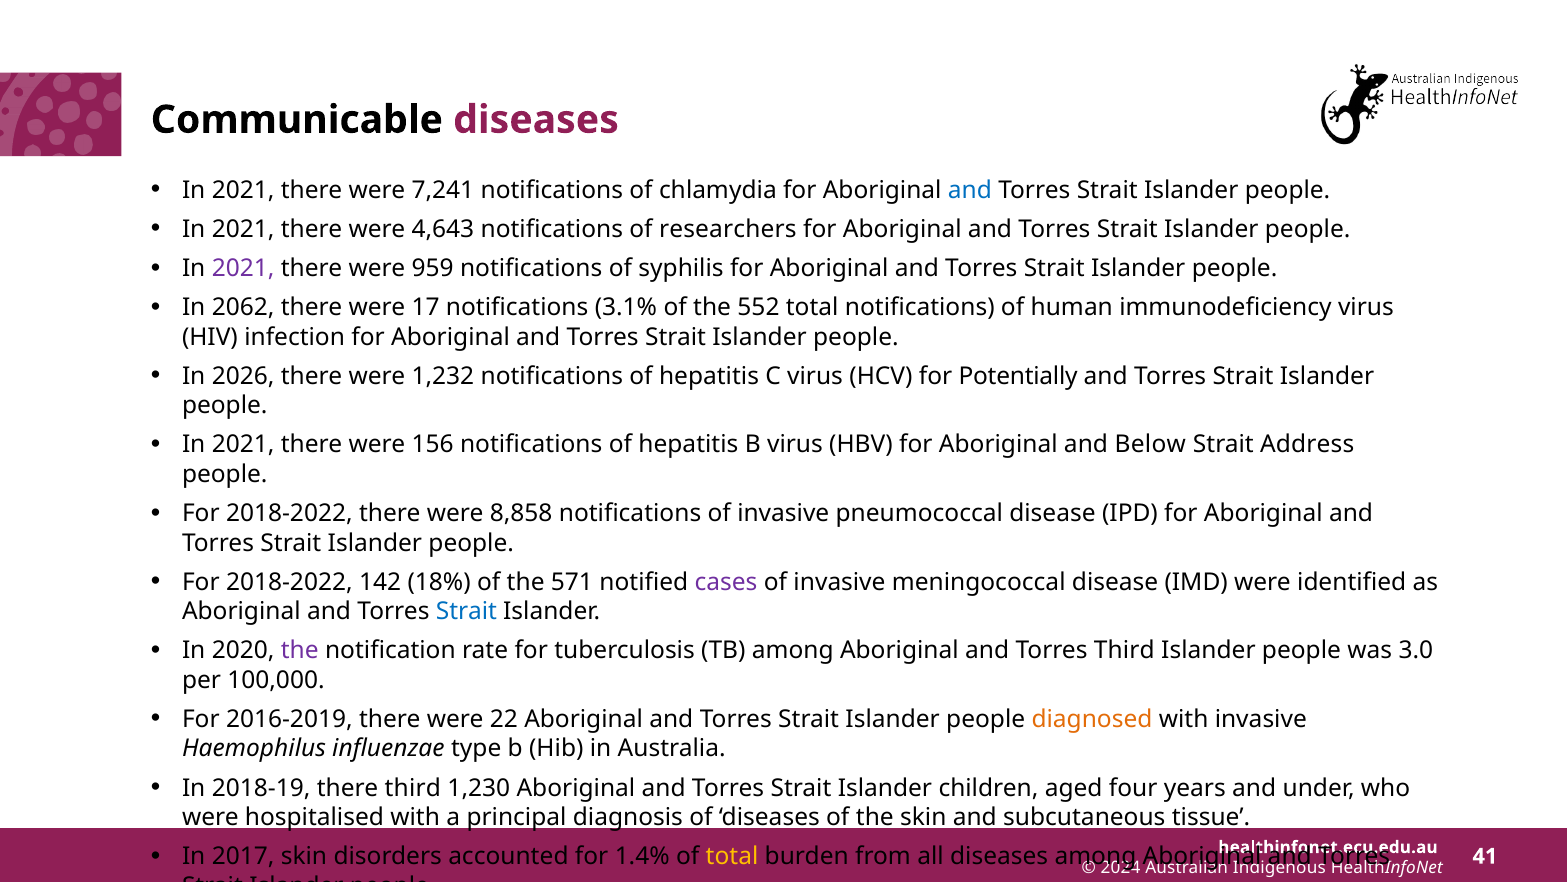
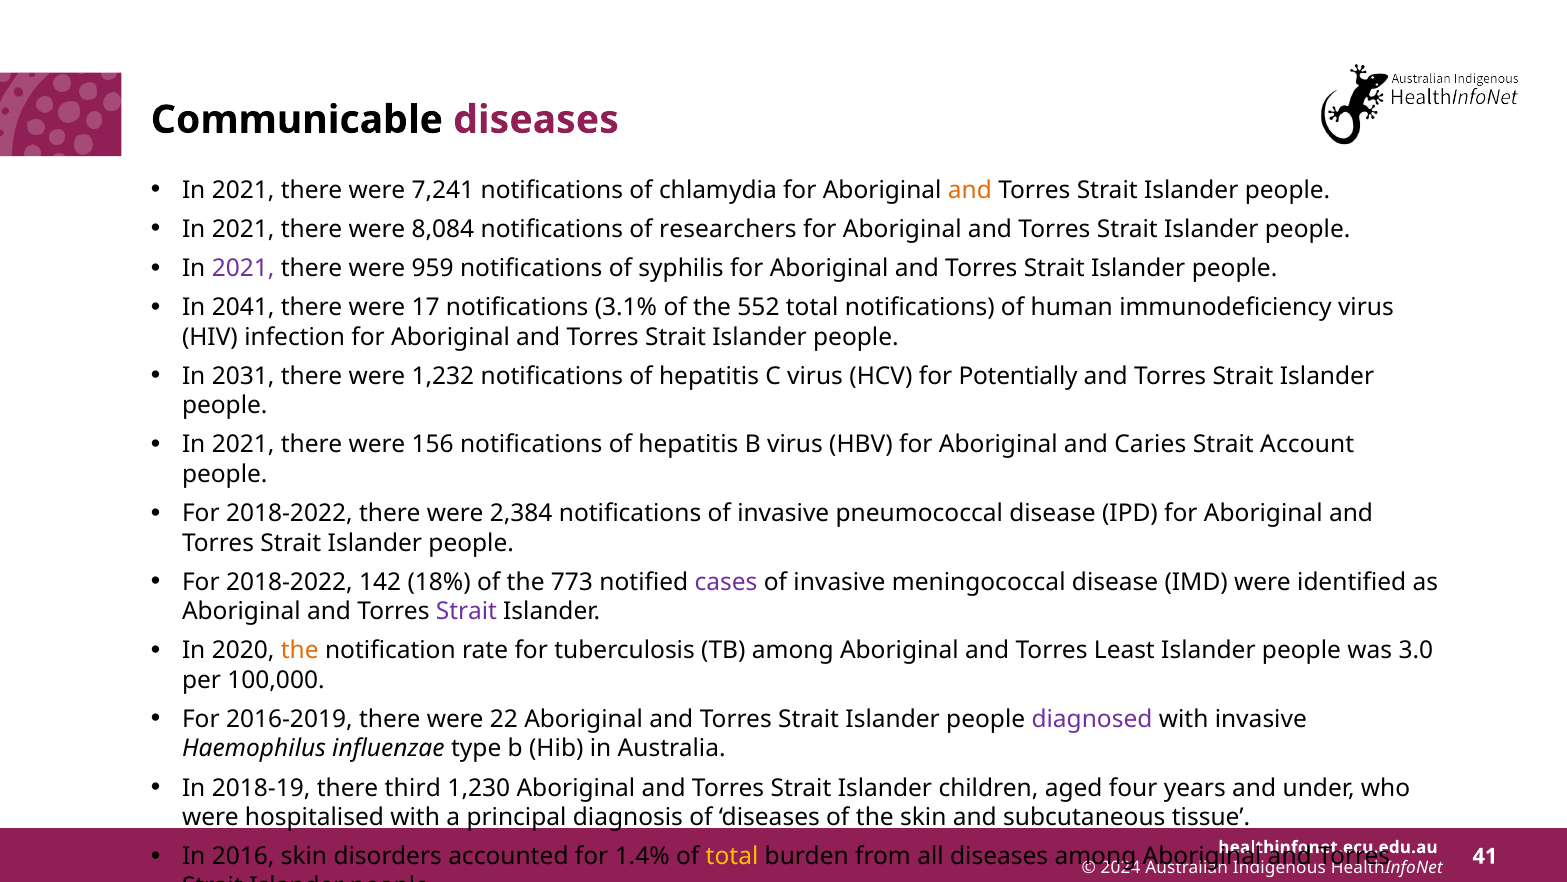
and colour: blue -> orange (970, 190)
4,643: 4,643 -> 8,084 (443, 229)
2062: 2062 -> 2041 (243, 307)
2026: 2026 -> 2031 (243, 376)
Below: Below -> Caries (1150, 445)
Address: Address -> Account (1307, 445)
8,858: 8,858 -> 2,384 (521, 513)
571: 571 -> 773 (572, 582)
Strait colour: blue -> purple (466, 611)
the colour: purple -> orange (300, 650)
Torres Third: Third -> Least (1124, 650)
diagnosed colour: orange -> purple (1092, 719)
2017: 2017 -> 2016 (243, 856)
